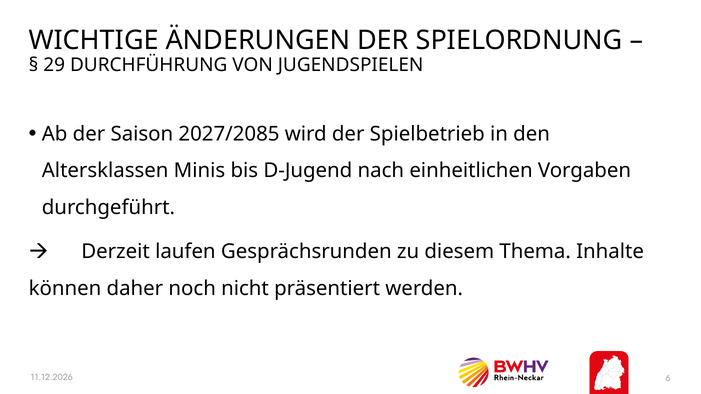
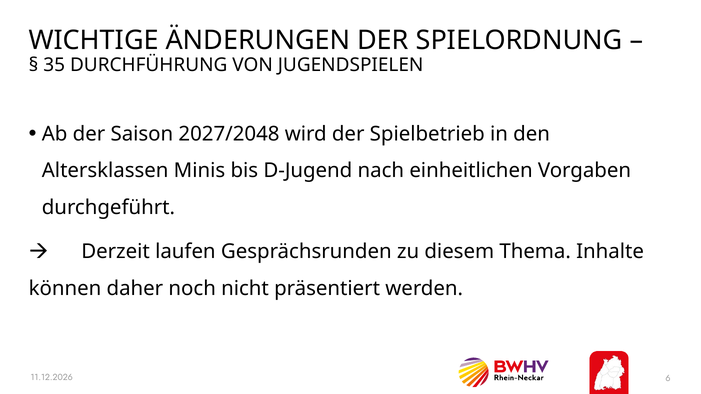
29: 29 -> 35 (54, 65)
2027/2085: 2027/2085 -> 2027/2048 (229, 134)
